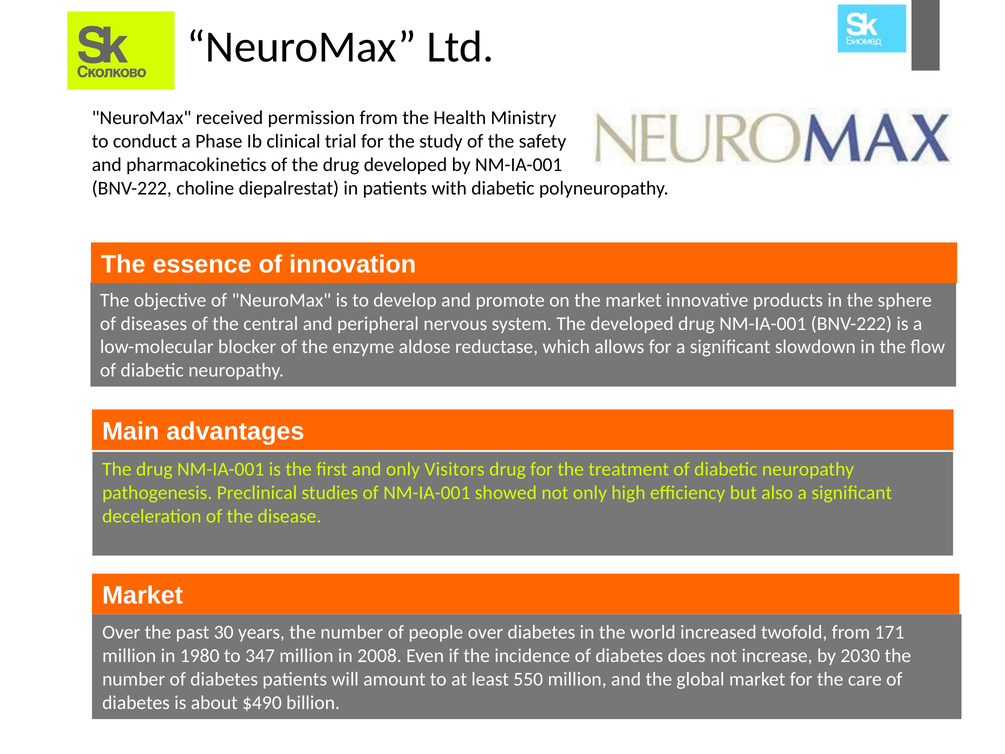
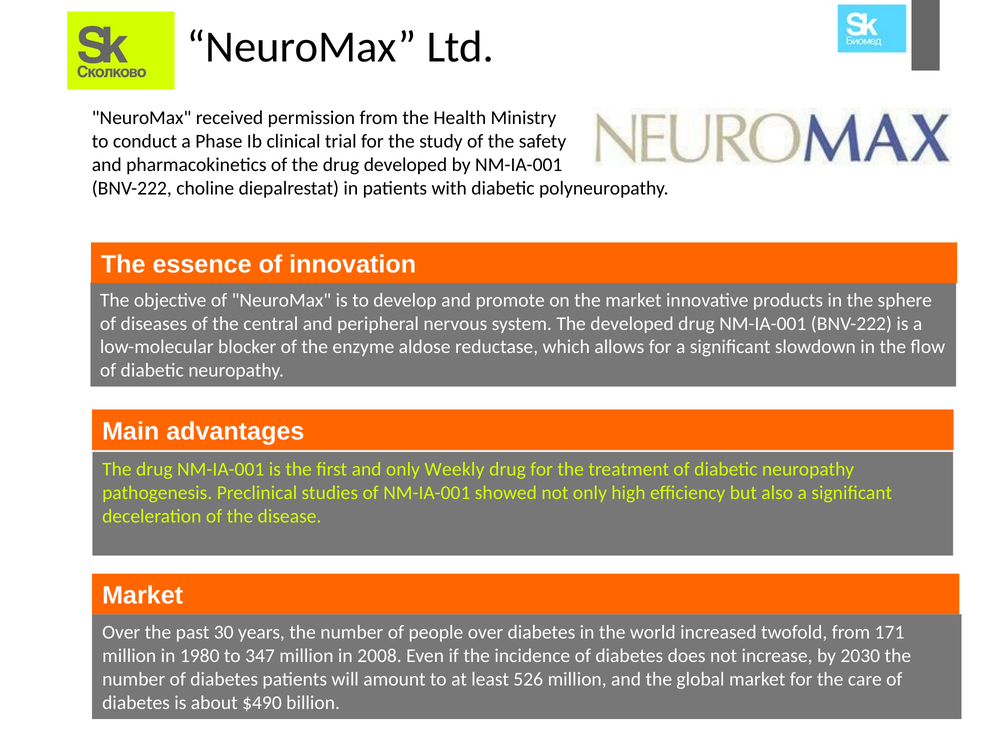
Visitors: Visitors -> Weekly (454, 469)
550: 550 -> 526 (528, 679)
